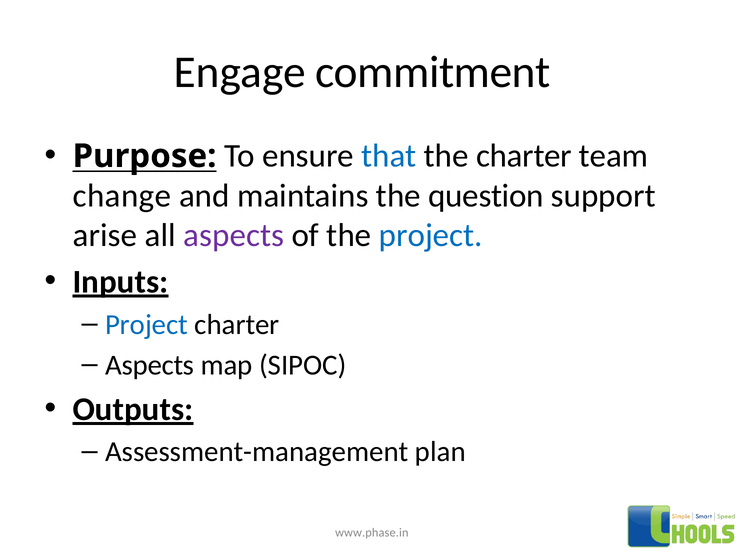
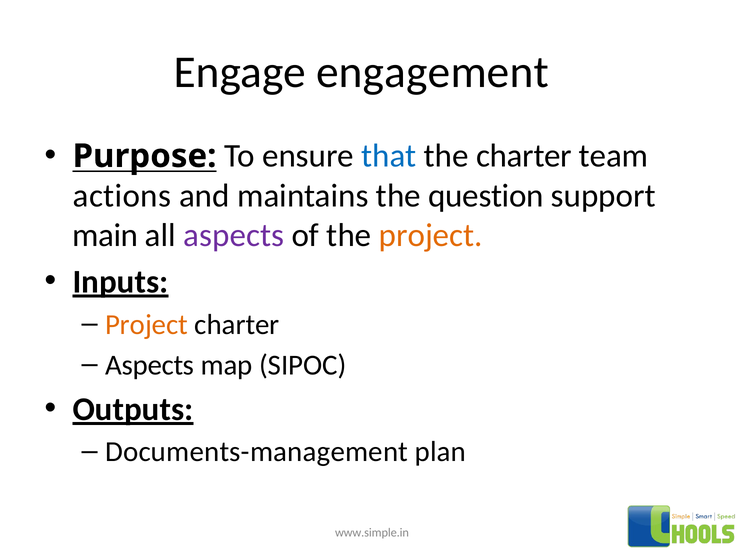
commitment: commitment -> engagement (432, 72)
change: change -> actions (122, 196)
arise: arise -> main (105, 235)
project colour: blue -> orange (431, 235)
Project colour: blue -> orange (147, 324)
Assessment-management: Assessment-management -> Documents-management (257, 452)
www.phase.in: www.phase.in -> www.simple.in (372, 533)
